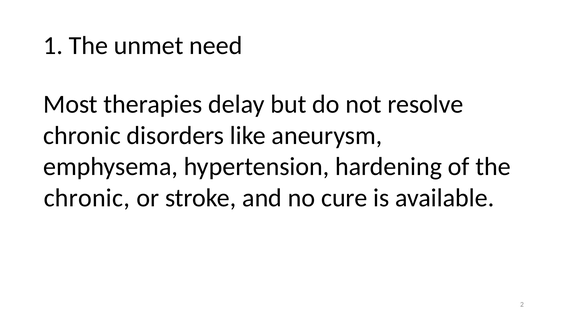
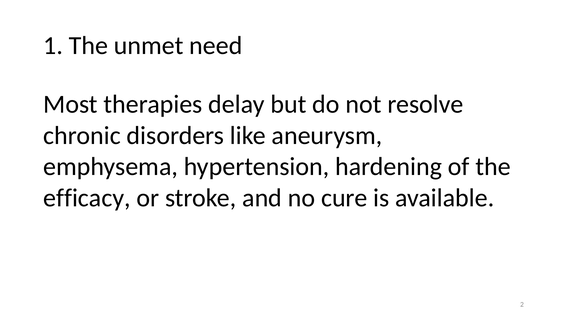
chronic: chronic -> efficacy (87, 198)
